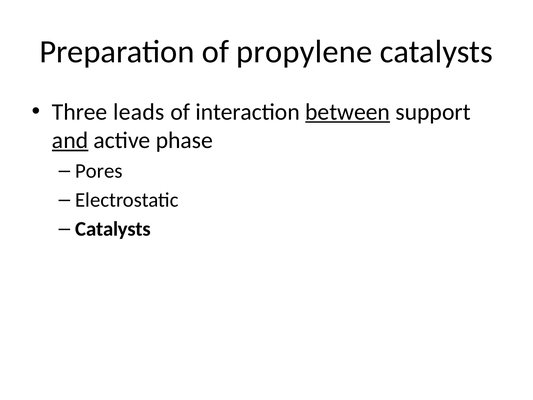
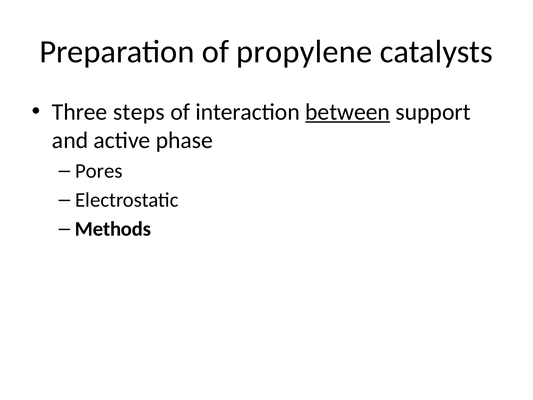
leads: leads -> steps (139, 112)
and underline: present -> none (70, 140)
Catalysts: Catalysts -> Methods (113, 229)
